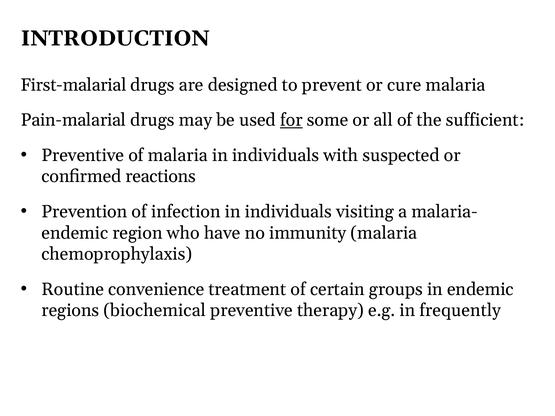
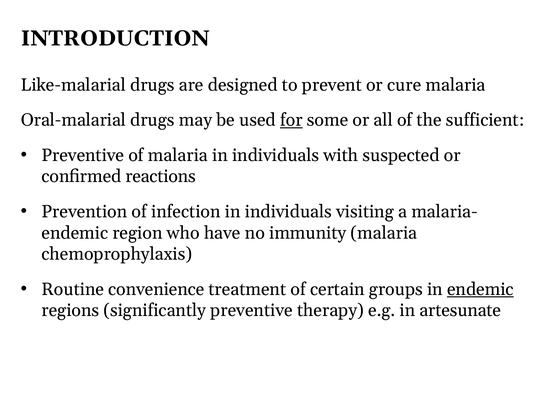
First-malarial: First-malarial -> Like-malarial (73, 85)
Pain-malarial: Pain-malarial -> Oral-malarial (73, 120)
endemic underline: none -> present (480, 289)
biochemical: biochemical -> significantly (155, 311)
frequently: frequently -> artesunate (460, 311)
